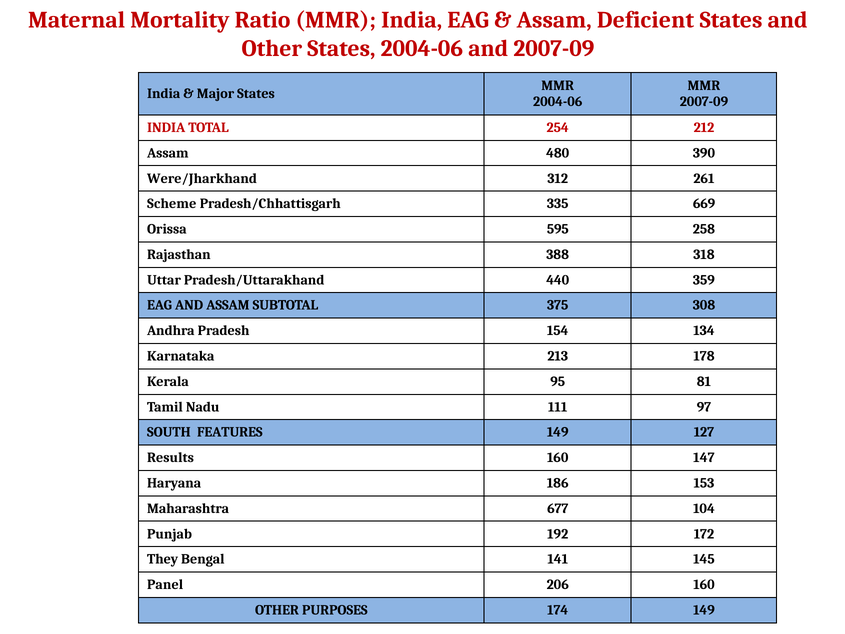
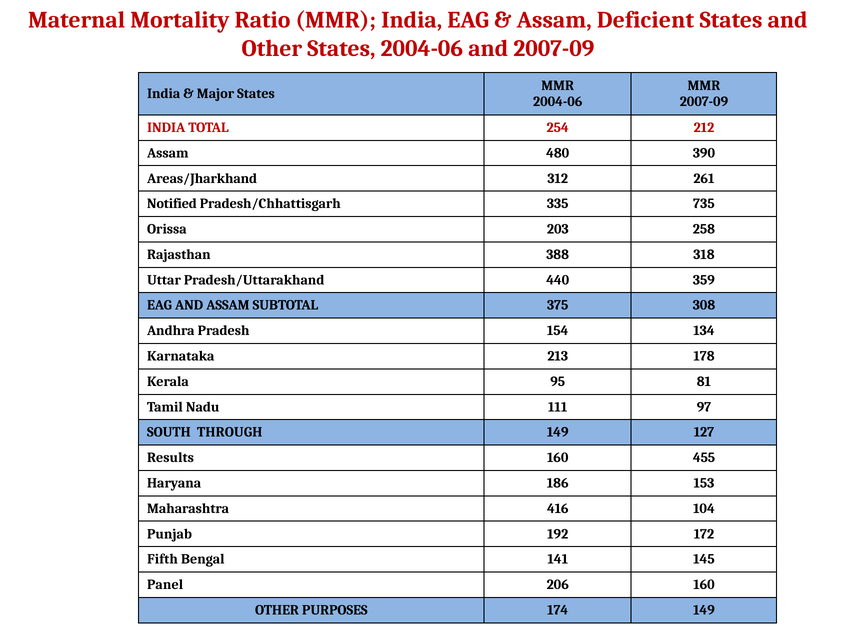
Were/Jharkhand: Were/Jharkhand -> Areas/Jharkhand (202, 178)
Scheme: Scheme -> Notified (172, 204)
669: 669 -> 735 (704, 204)
595: 595 -> 203 (558, 229)
FEATURES: FEATURES -> THROUGH (230, 432)
147: 147 -> 455 (704, 458)
677: 677 -> 416 (558, 508)
They: They -> Fifth (163, 559)
